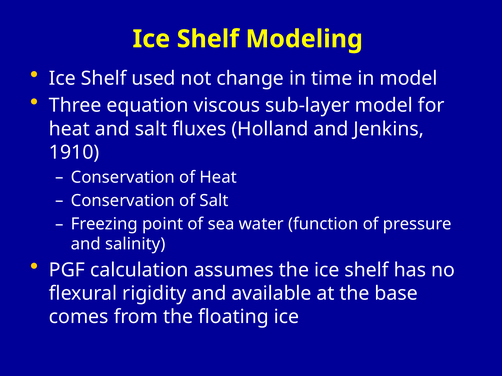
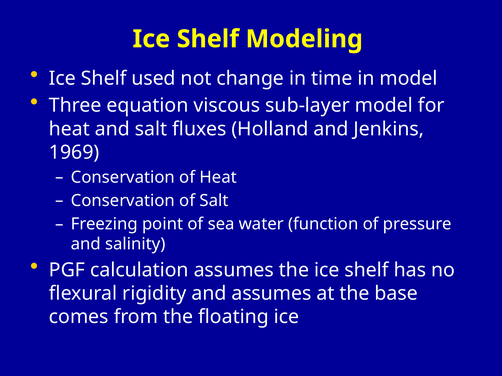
1910: 1910 -> 1969 (74, 153)
and available: available -> assumes (271, 294)
